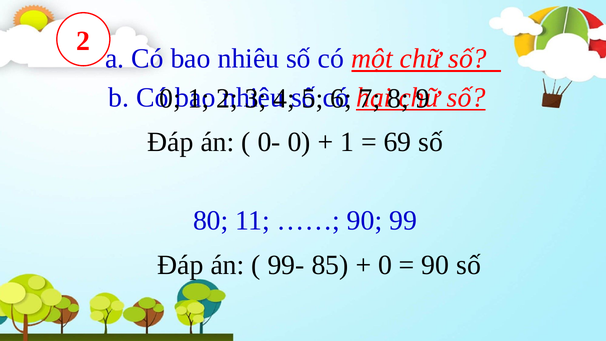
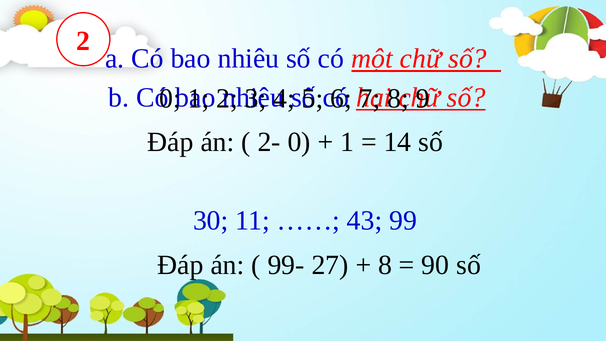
0-: 0- -> 2- (269, 142)
69: 69 -> 14 (397, 142)
80: 80 -> 30 (211, 220)
90: 90 -> 43 (365, 220)
85: 85 -> 27 (330, 265)
0: 0 -> 8 (385, 265)
